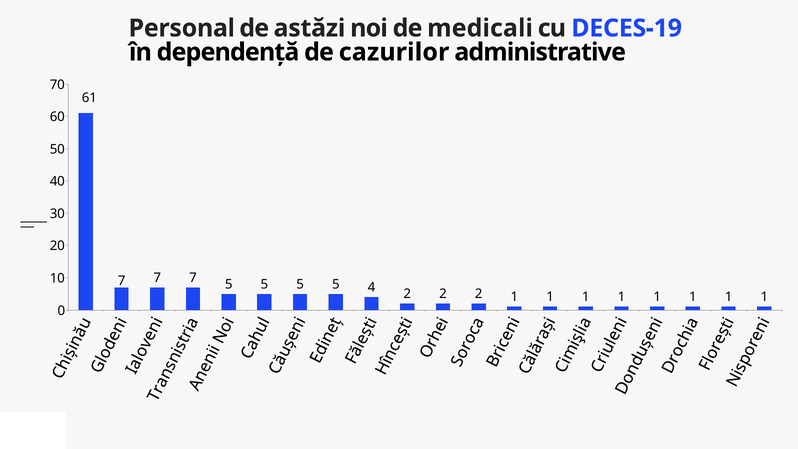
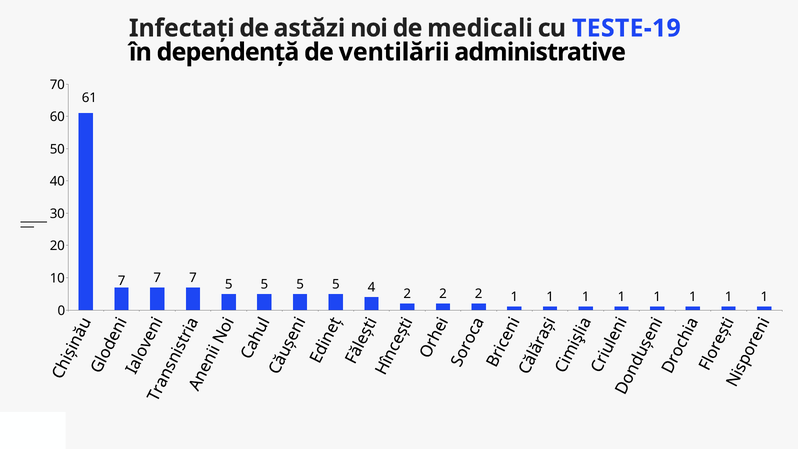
Personal: Personal -> Infectați (182, 28)
DECES-19: DECES-19 -> TESTE-19 (626, 28)
cazurilor: cazurilor -> ventilării (394, 52)
